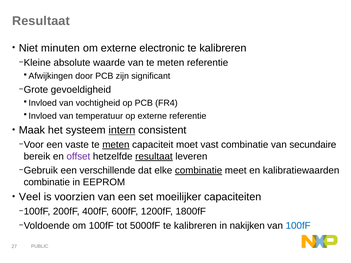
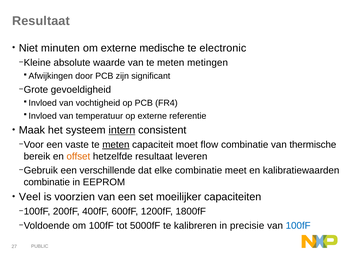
electronic: electronic -> medische (162, 48)
kalibreren: kalibreren -> electronic (223, 48)
meten referentie: referentie -> metingen (208, 63)
vast: vast -> flow (209, 145)
secundaire: secundaire -> thermische (313, 145)
offset colour: purple -> orange (78, 157)
resultaat underline: present -> none (154, 157)
combinatie underline: present -> none (199, 171)
nakijken: nakijken -> precisie (247, 226)
